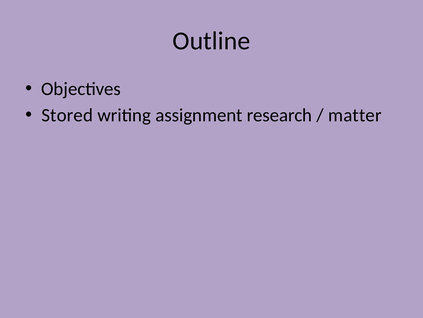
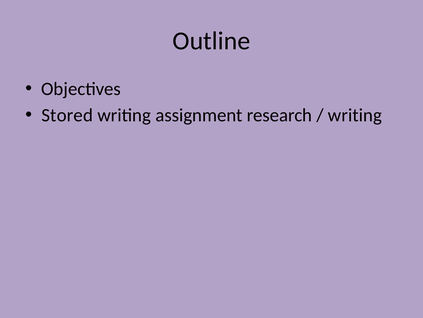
matter: matter -> writing (355, 115)
